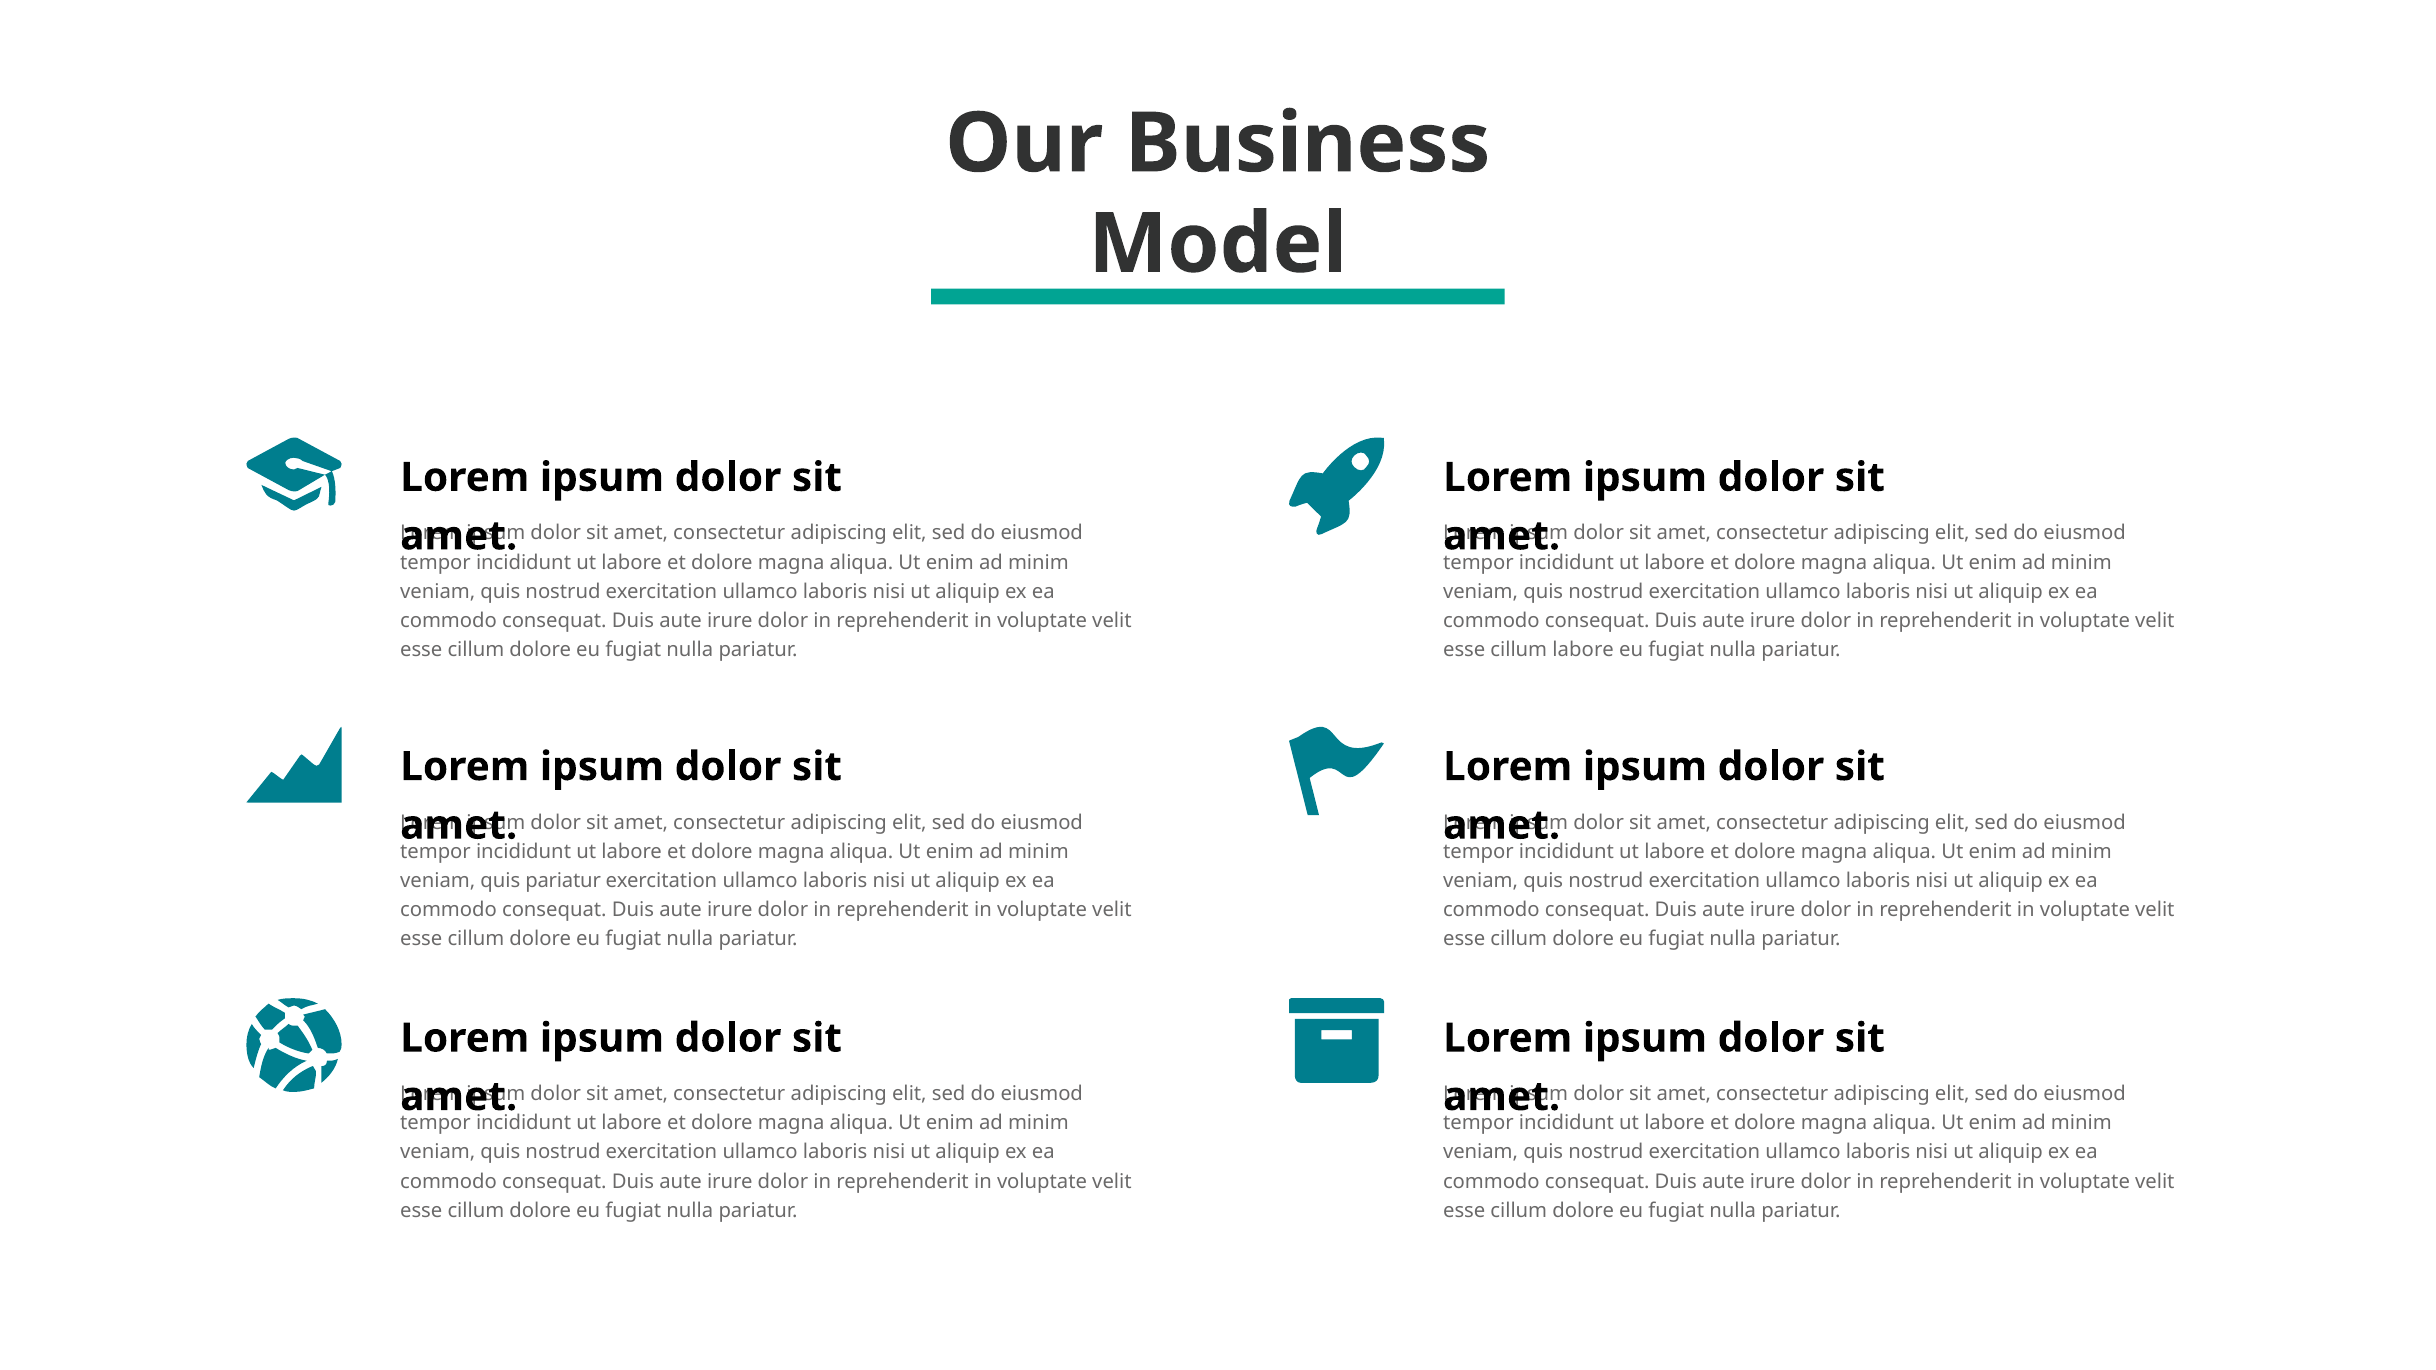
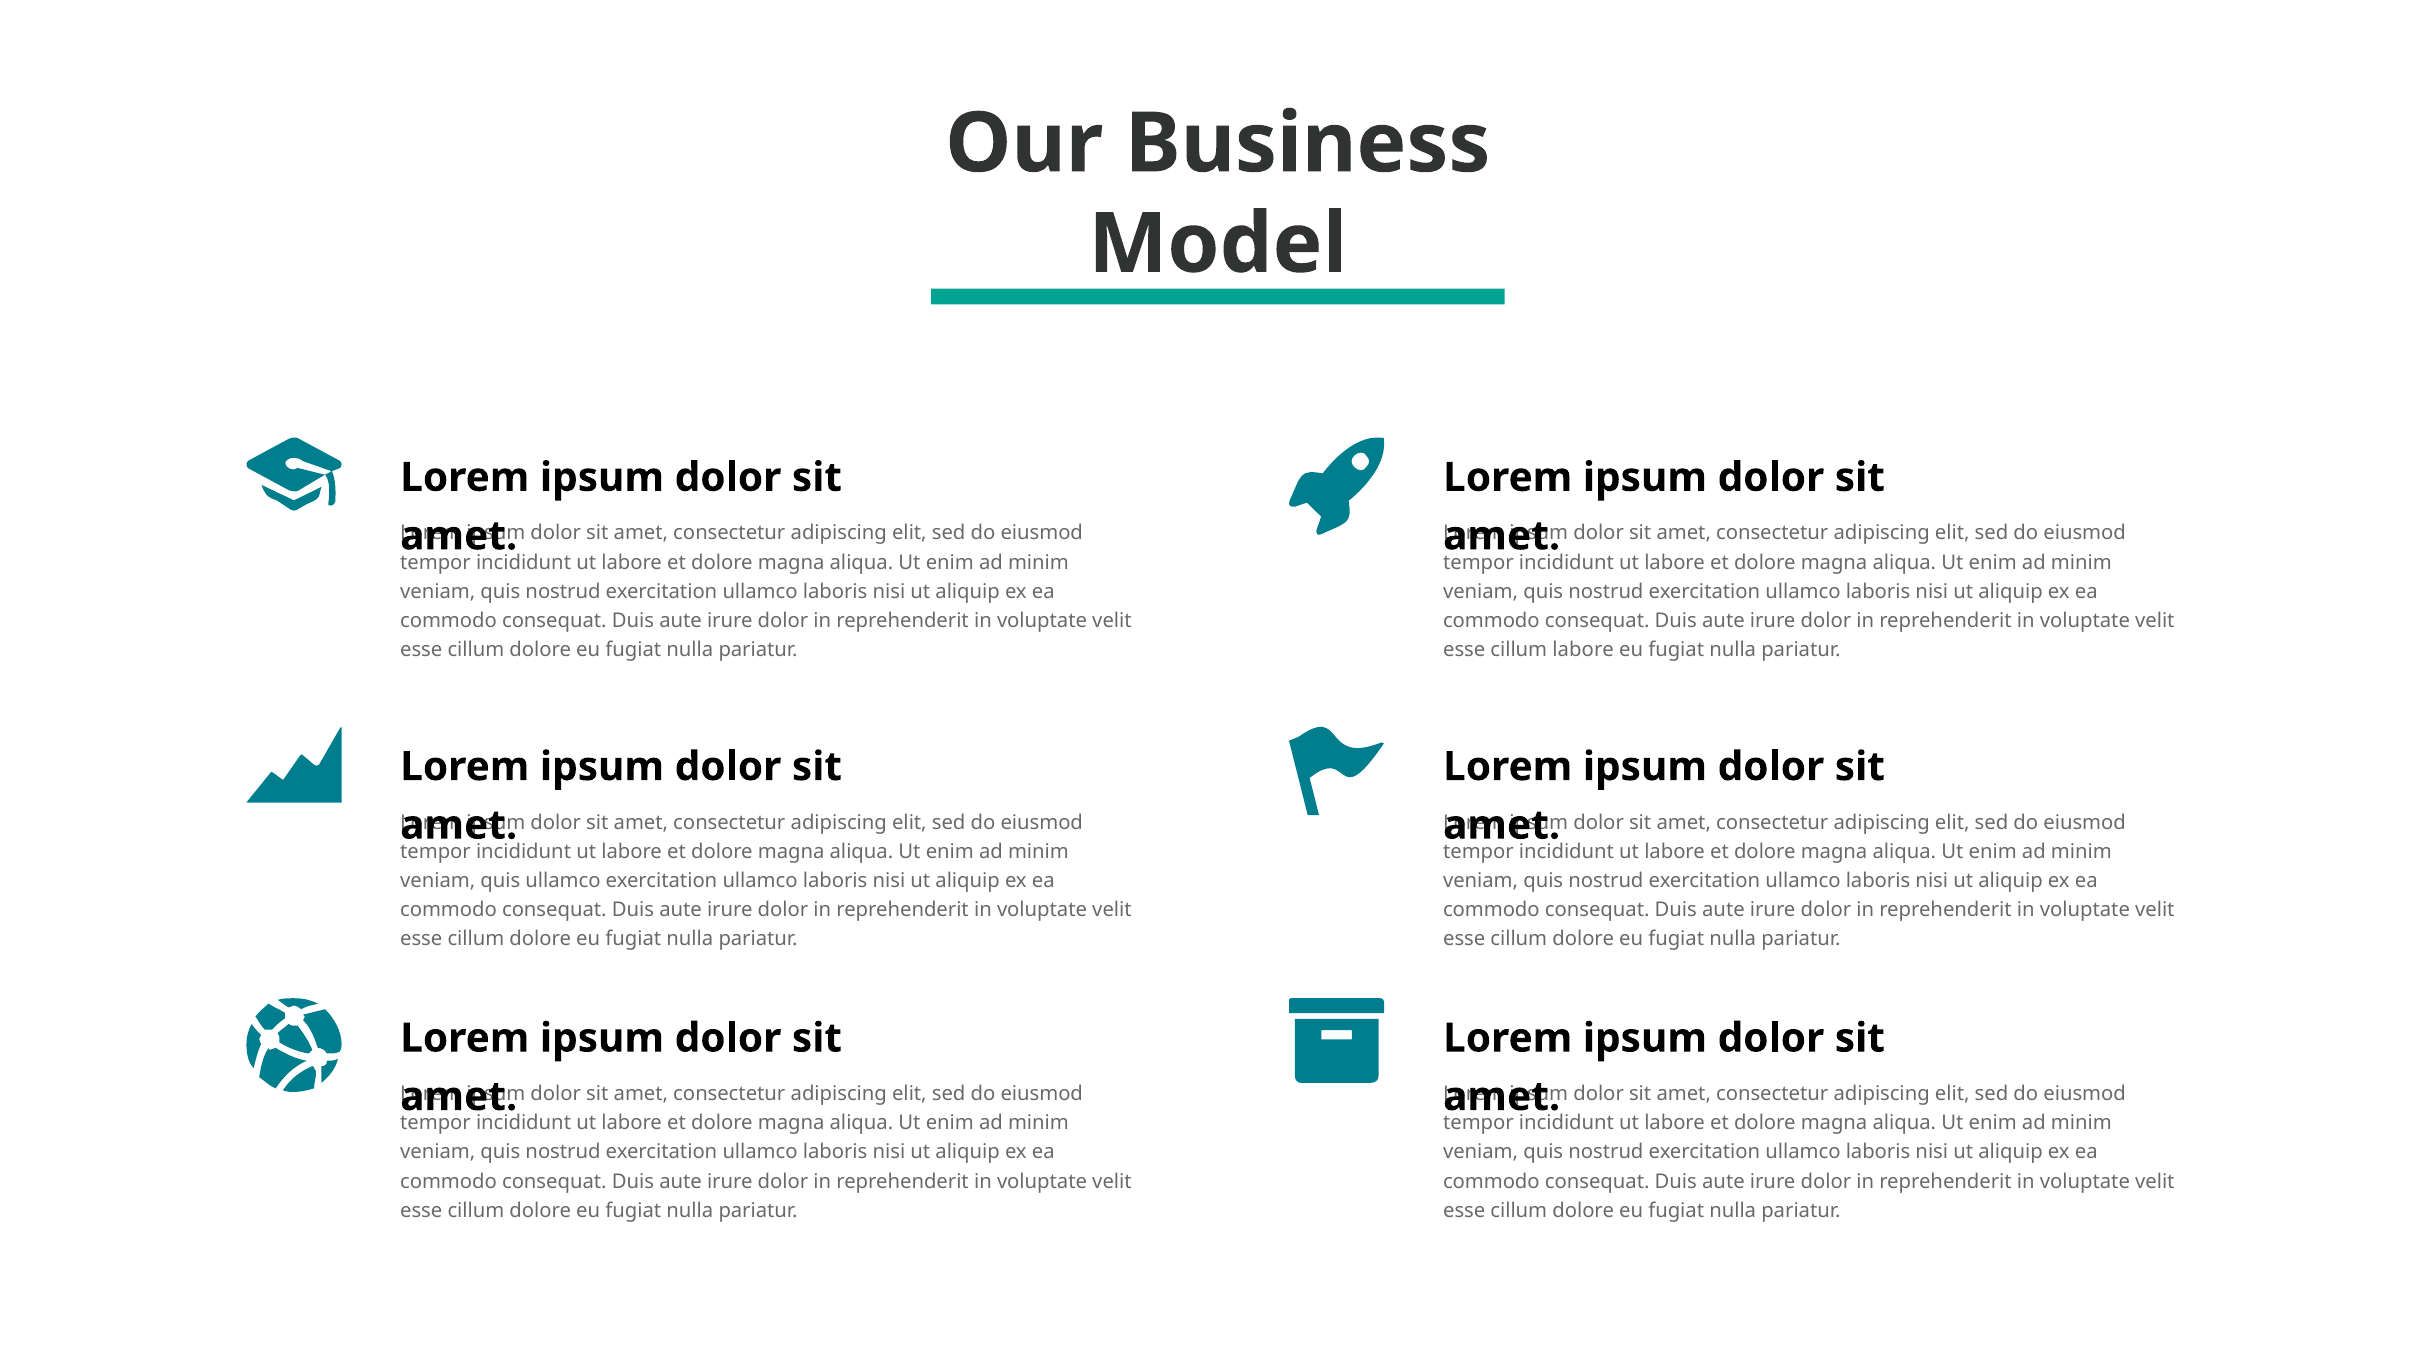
quis pariatur: pariatur -> ullamco (563, 881)
